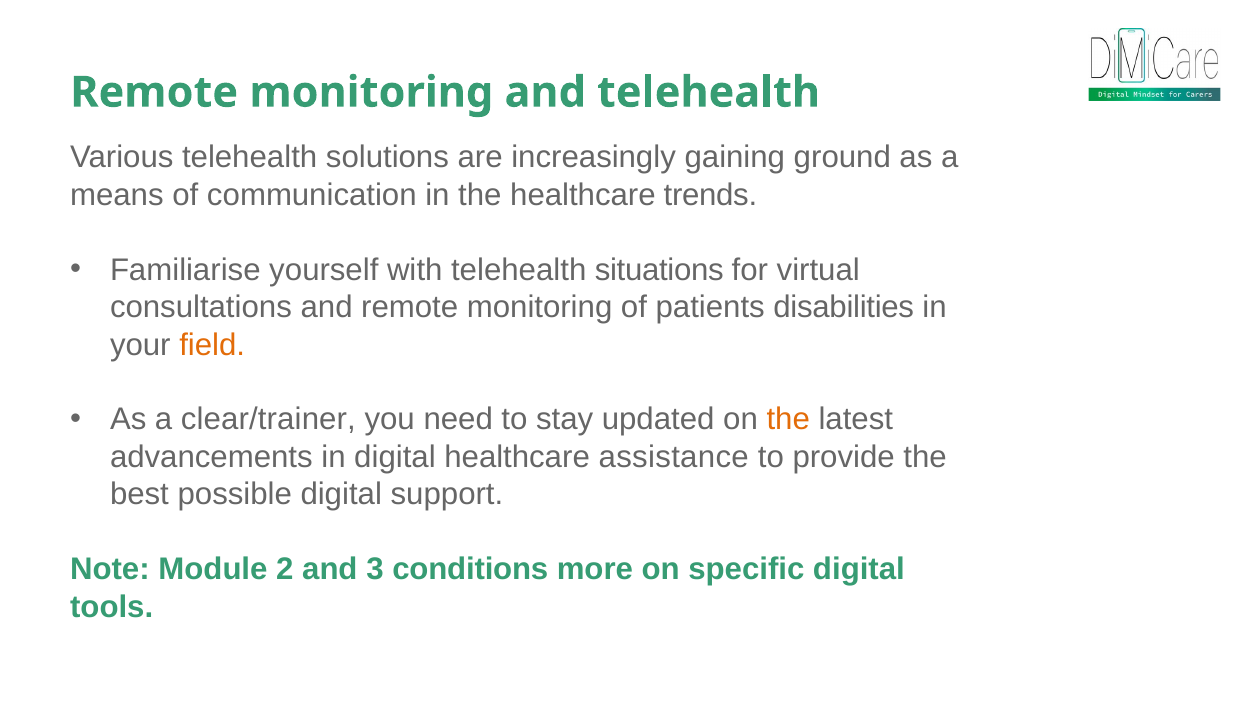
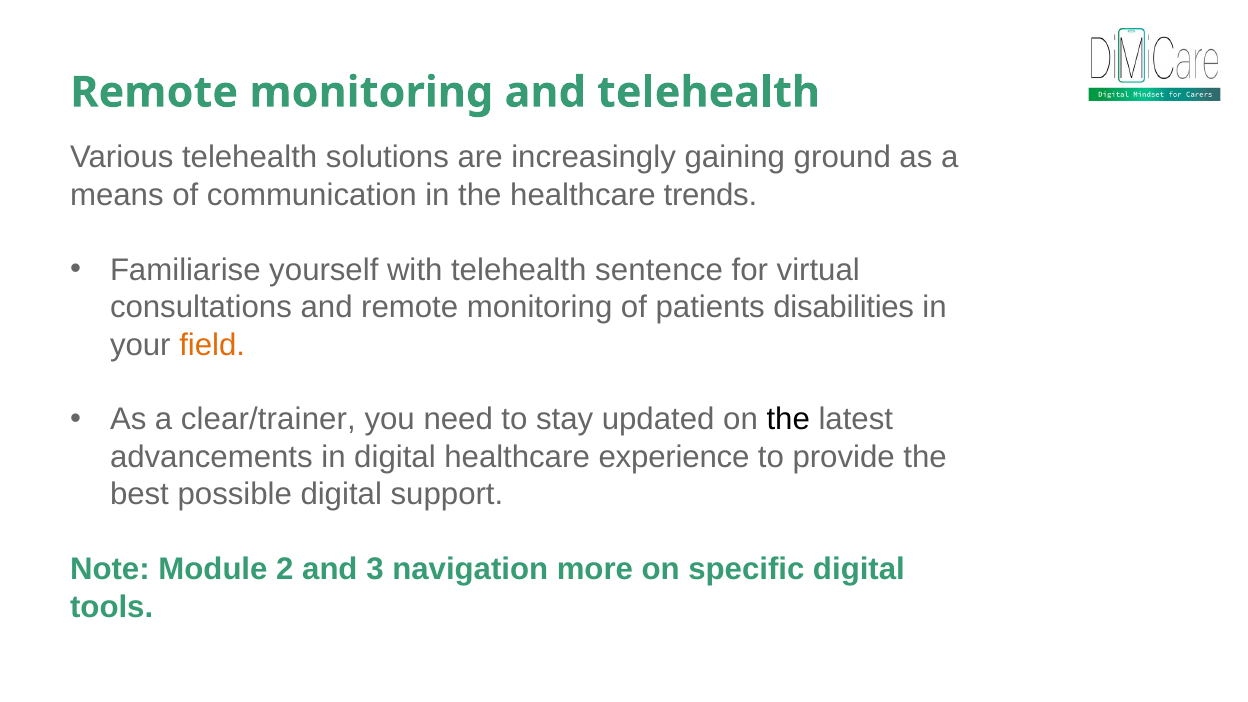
situations: situations -> sentence (659, 270)
the colour: orange -> black (788, 420)
assistance: assistance -> experience (674, 457)
conditions: conditions -> navigation (470, 569)
